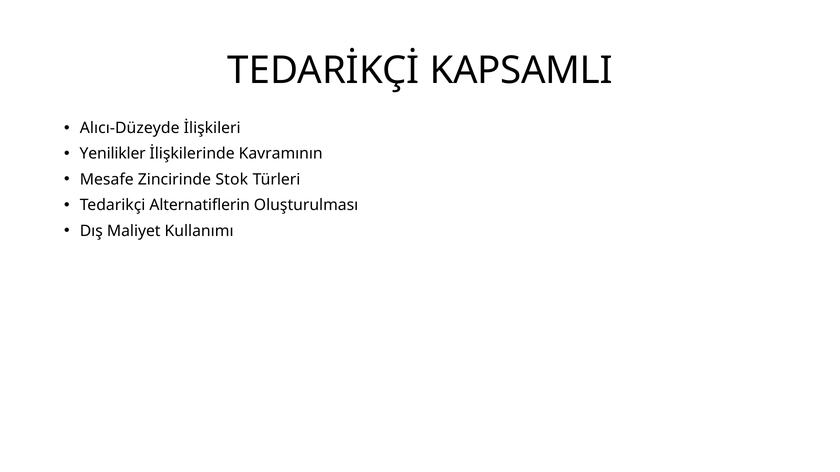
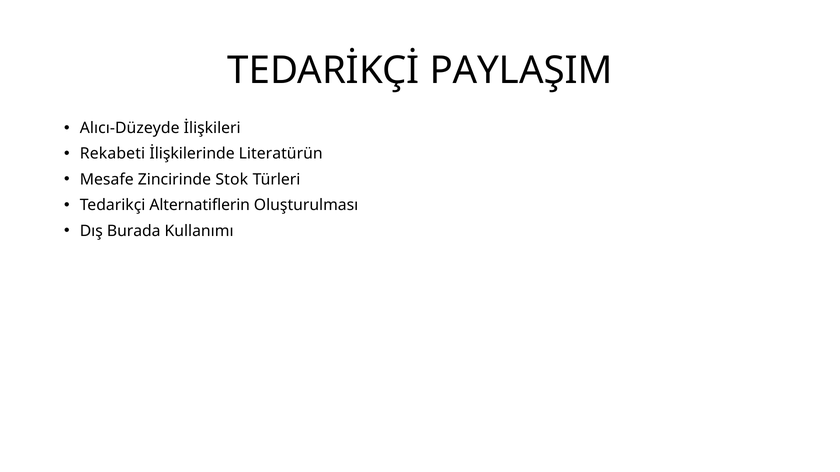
KAPSAMLI: KAPSAMLI -> PAYLAŞIM (521, 71)
Yenilikler: Yenilikler -> Rekabeti (113, 154)
Kavramının: Kavramının -> Literatürün (281, 154)
Maliyet: Maliyet -> Burada (134, 231)
